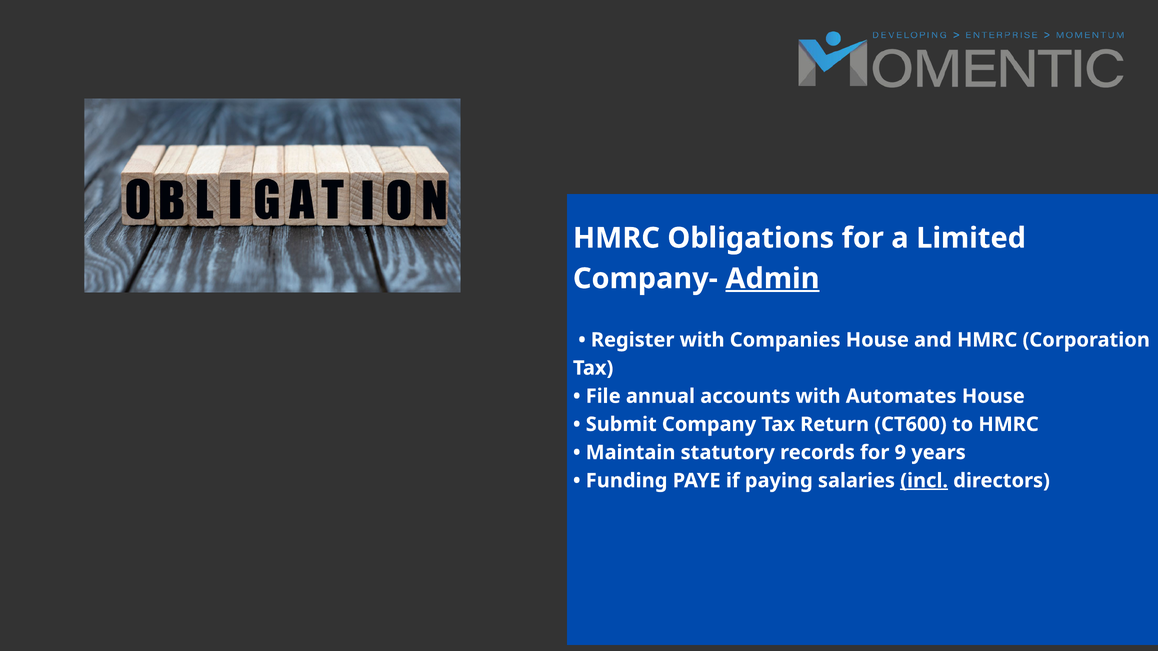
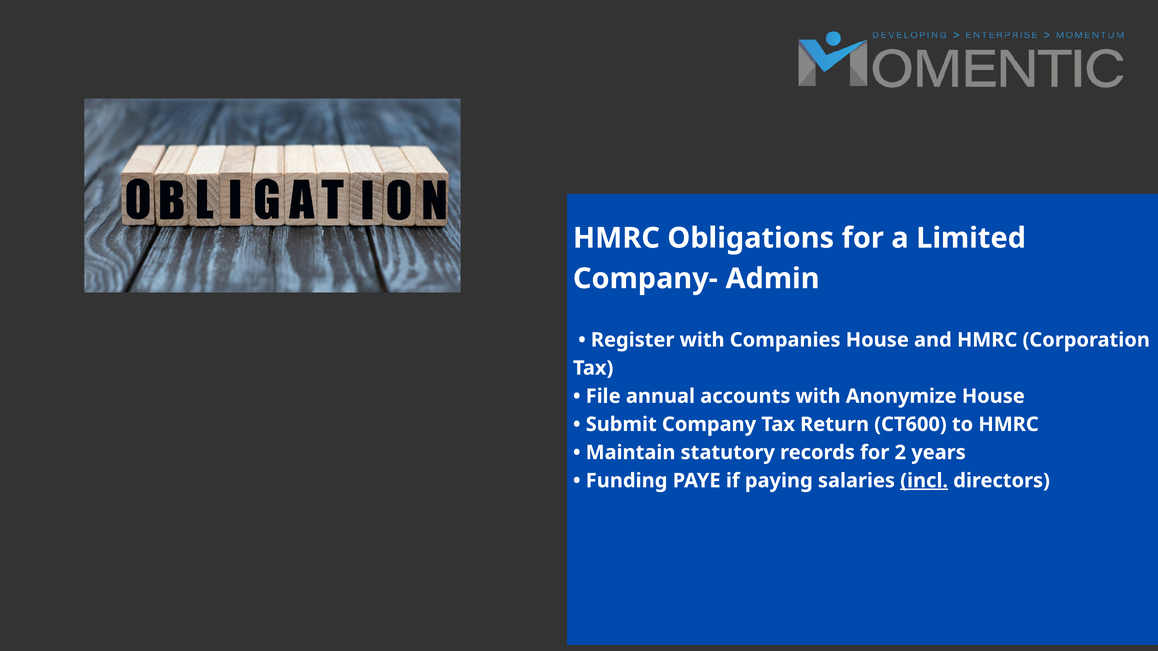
Admin underline: present -> none (773, 279)
Automates: Automates -> Anonymize (901, 396)
9: 9 -> 2 (900, 453)
